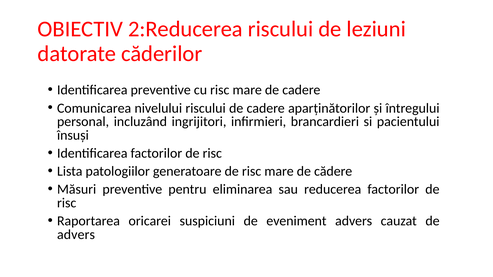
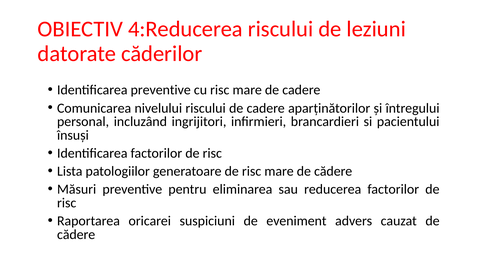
2:Reducerea: 2:Reducerea -> 4:Reducerea (185, 29)
advers: advers -> cădere (76, 235)
